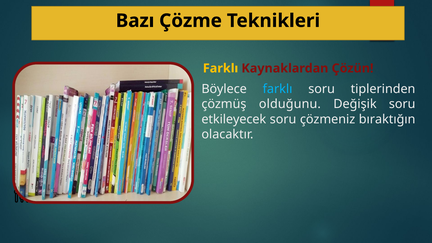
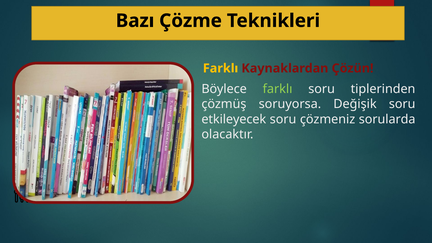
farklı colour: light blue -> light green (278, 89)
olduğunu: olduğunu -> soruyorsa (290, 104)
bıraktığın: bıraktığın -> sorularda (387, 119)
